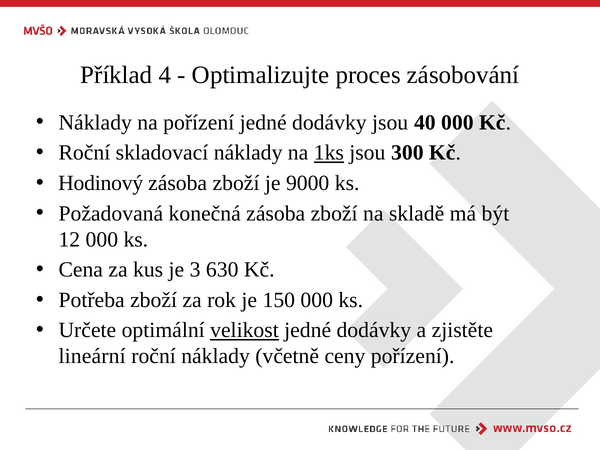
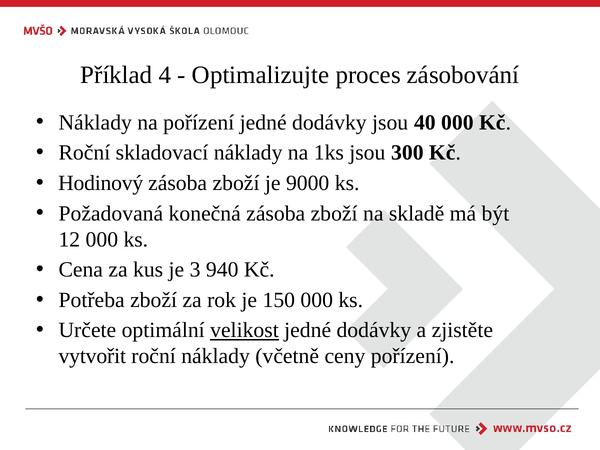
1ks underline: present -> none (329, 153)
630: 630 -> 940 (222, 270)
lineární: lineární -> vytvořit (92, 356)
